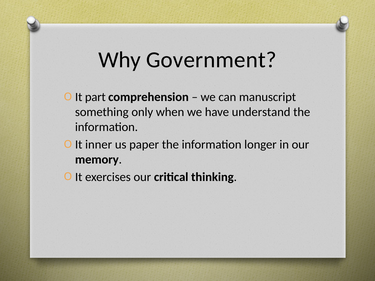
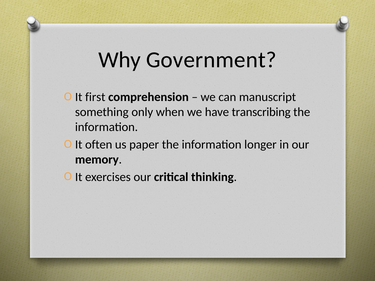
part: part -> first (95, 97)
understand: understand -> transcribing (261, 112)
inner: inner -> often (99, 145)
